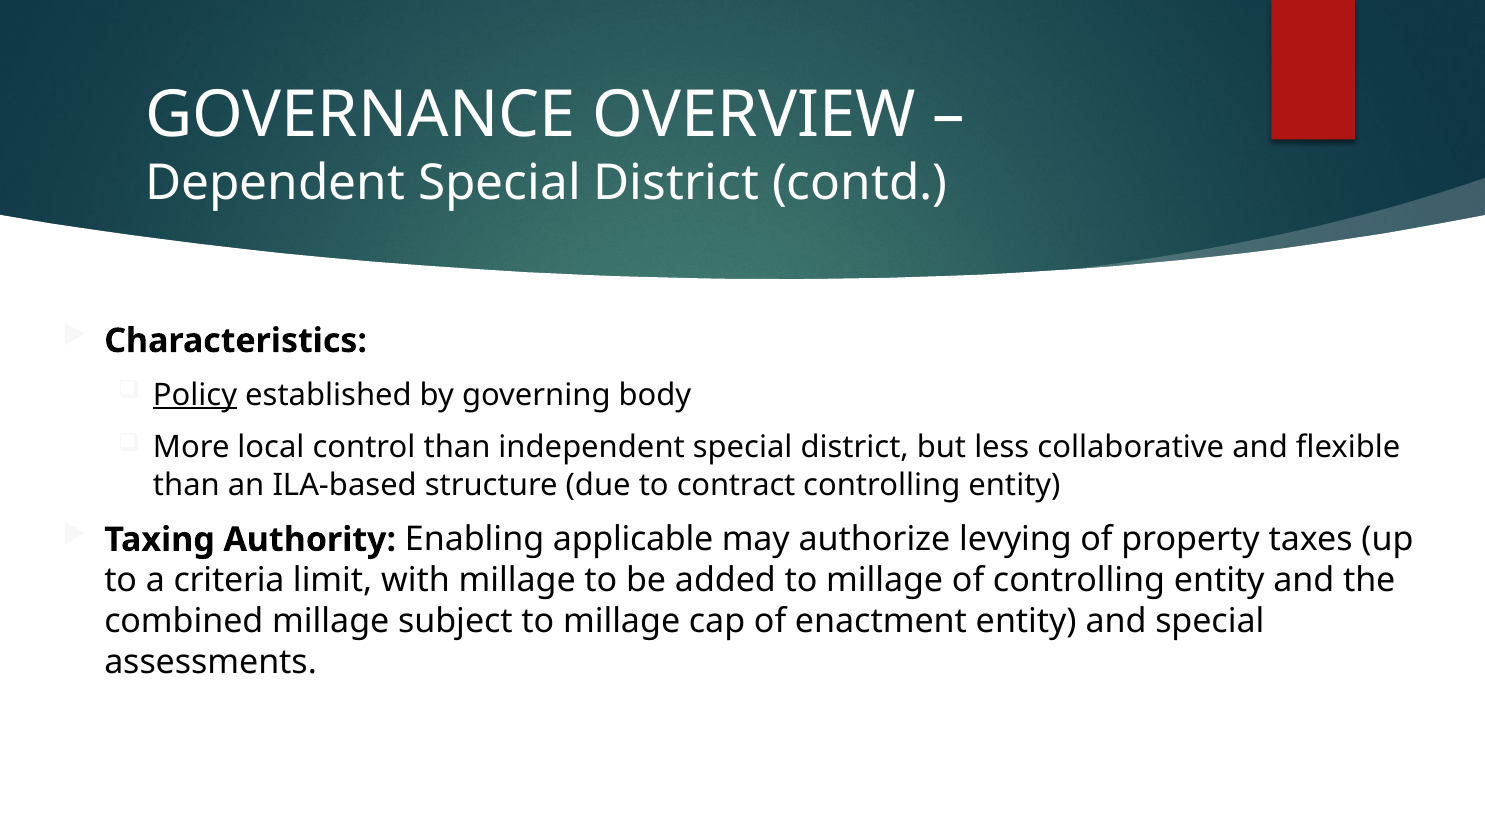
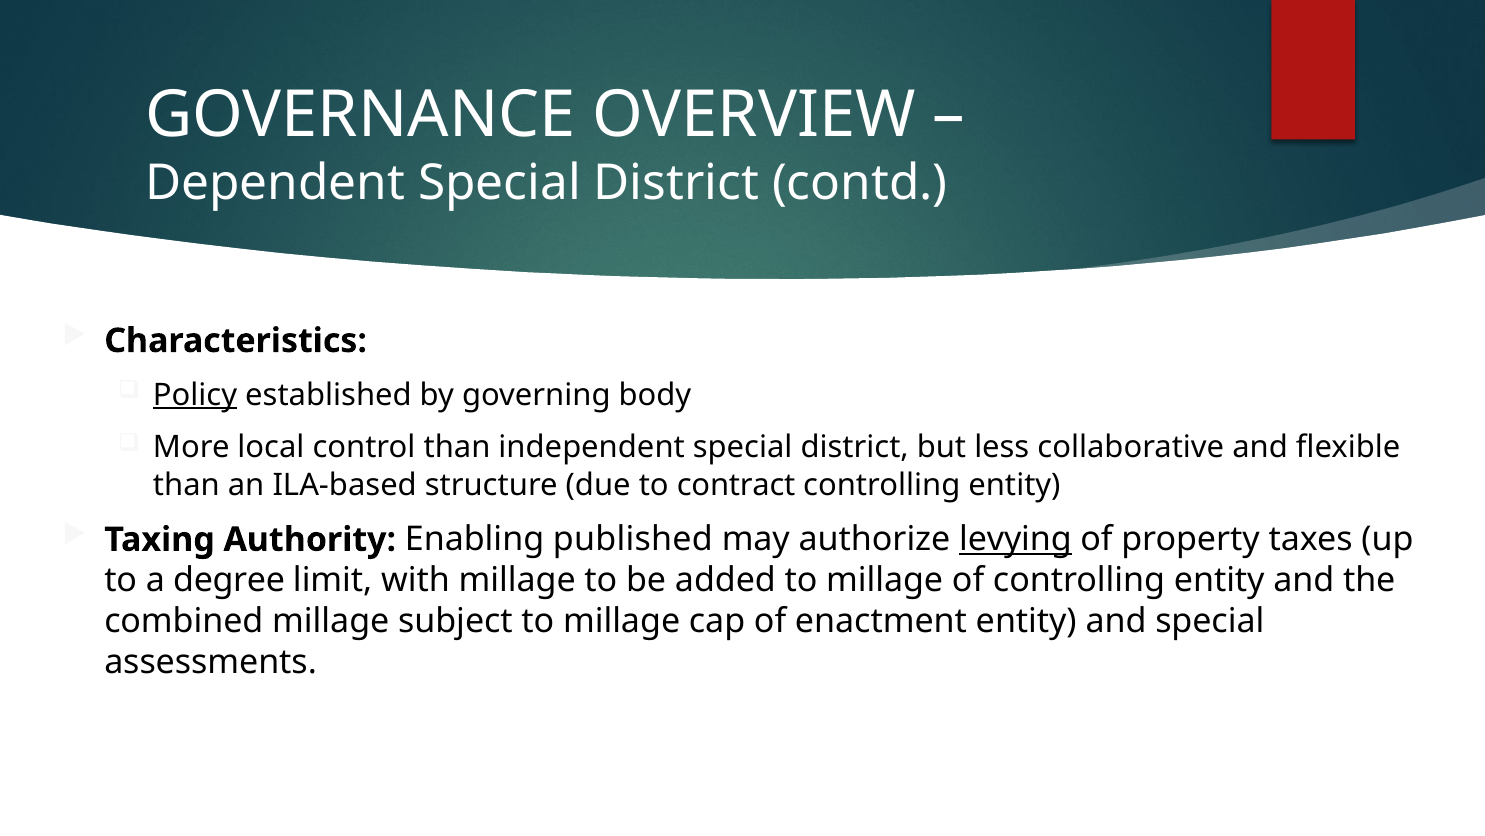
applicable: applicable -> published (633, 539)
levying underline: none -> present (1015, 539)
criteria: criteria -> degree (229, 580)
